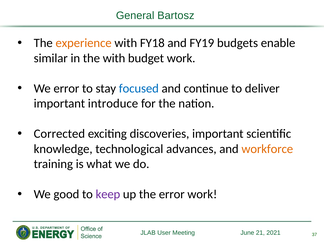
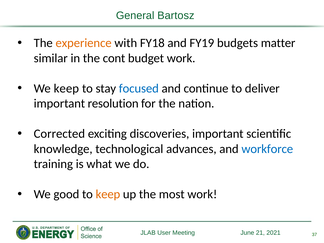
enable: enable -> matter (278, 43)
the with: with -> cont (114, 58)
We error: error -> keep (66, 88)
introduce: introduce -> resolution (113, 104)
workforce colour: orange -> blue (267, 149)
keep colour: purple -> orange (108, 194)
the error: error -> most (172, 194)
